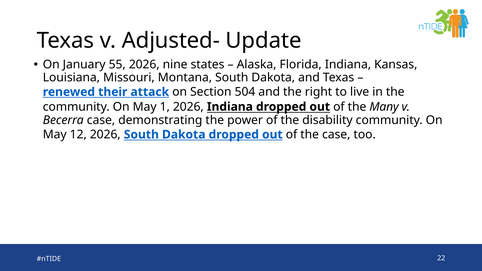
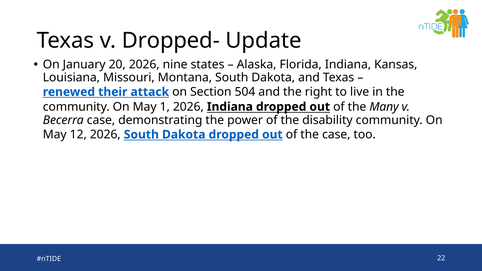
Adjusted-: Adjusted- -> Dropped- (171, 40)
55: 55 -> 20 (117, 65)
